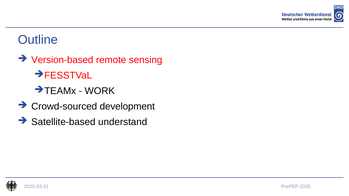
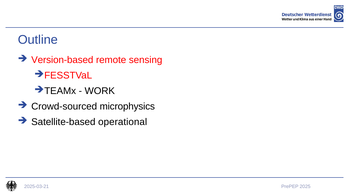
development: development -> microphysics (127, 107)
understand: understand -> operational (123, 122)
